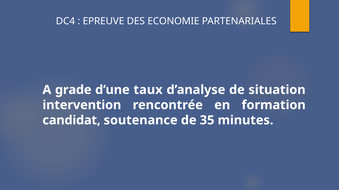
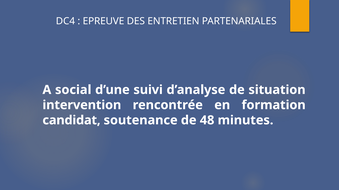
ECONOMIE: ECONOMIE -> ENTRETIEN (173, 21)
grade: grade -> social (73, 90)
taux: taux -> suivi (148, 90)
35: 35 -> 48 (207, 121)
